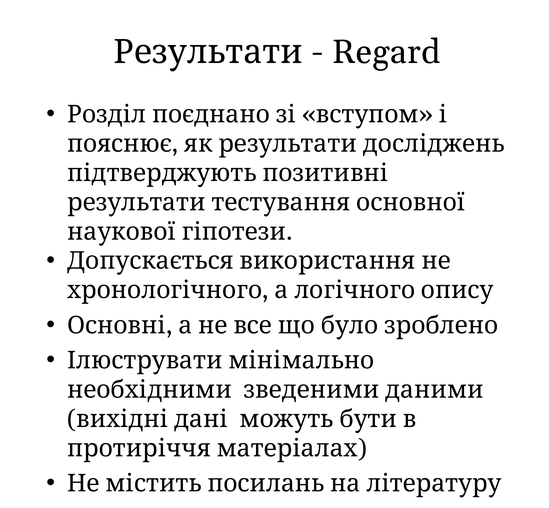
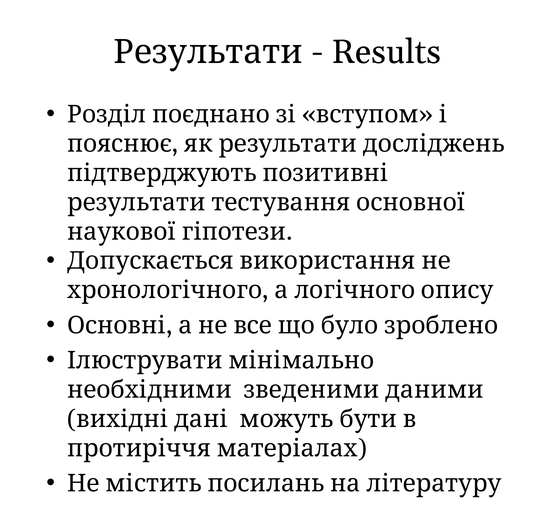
Regard: Regard -> Results (386, 52)
